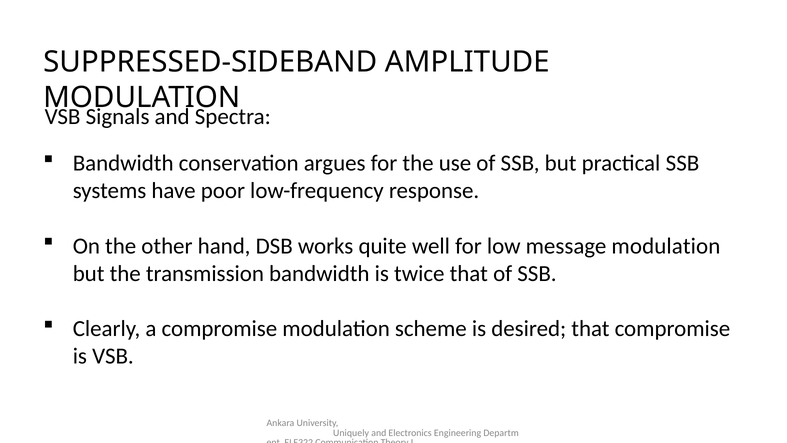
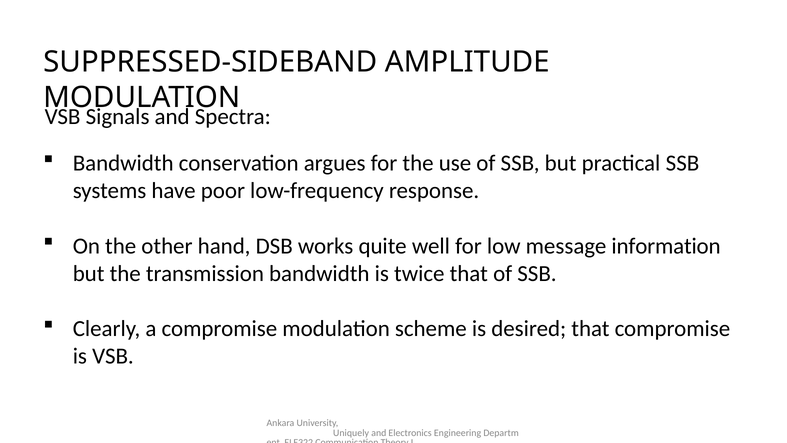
message modulation: modulation -> information (666, 246)
